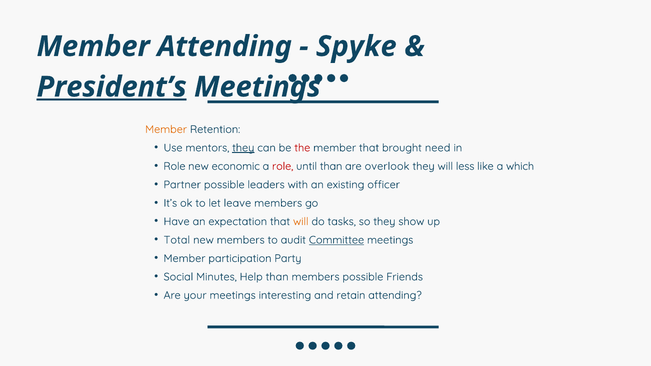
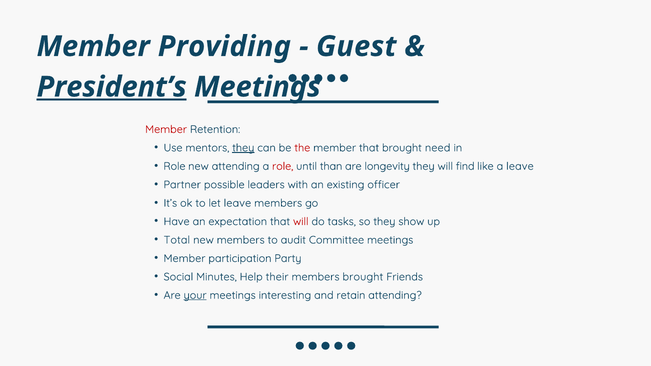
Member Attending: Attending -> Providing (224, 47)
Spyke: Spyke -> Guest (356, 47)
Member colour: orange -> red (166, 129)
new economic: economic -> attending (236, 166)
overlook: overlook -> longevity (387, 166)
less: less -> find (465, 166)
a which: which -> leave (520, 166)
will colour: orange -> red (301, 222)
Committee underline: present -> none (337, 240)
Help than: than -> their (277, 277)
members possible: possible -> brought (363, 277)
your underline: none -> present (195, 295)
